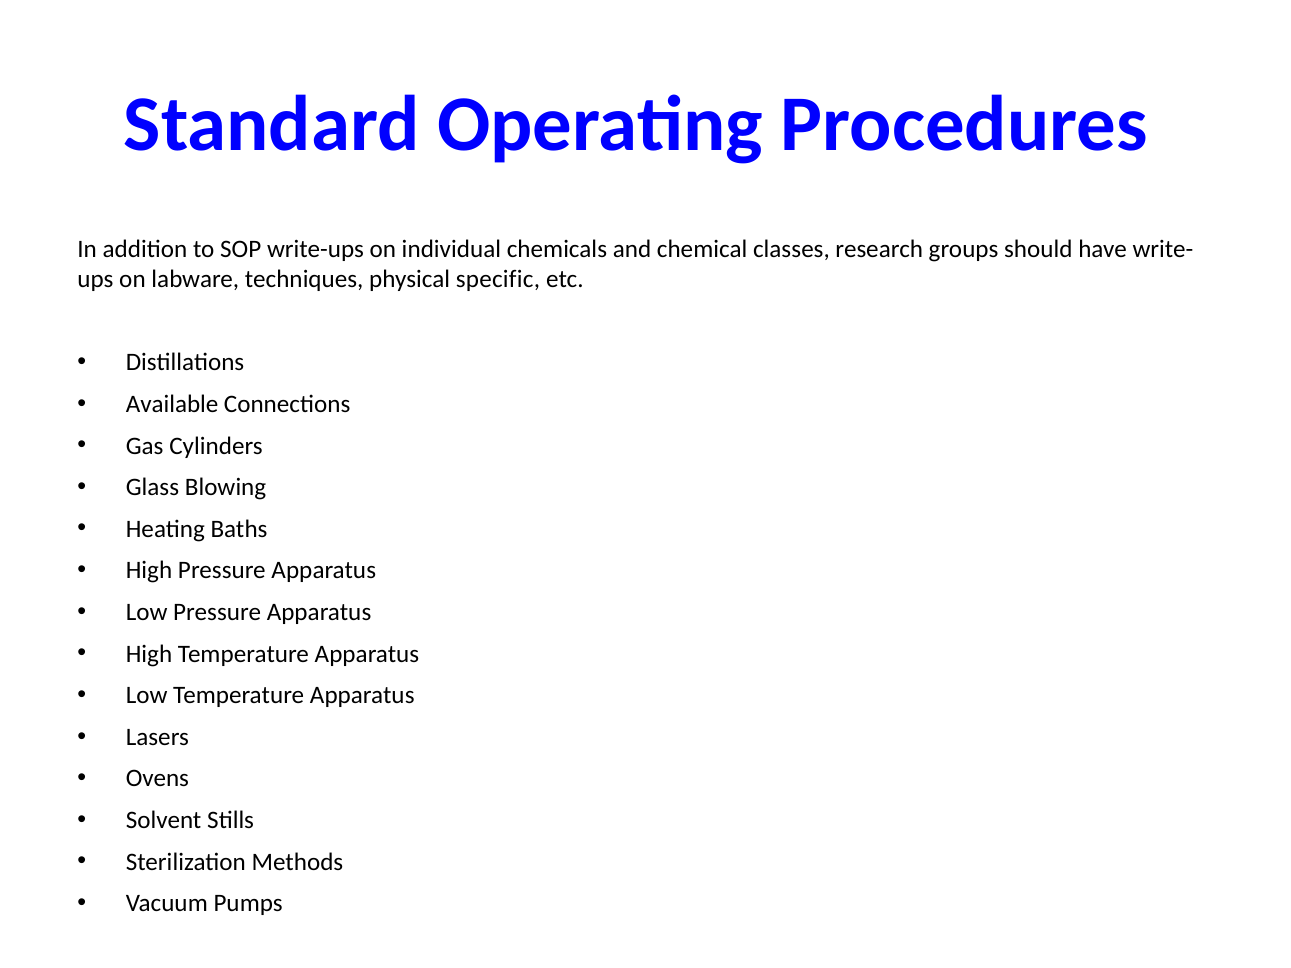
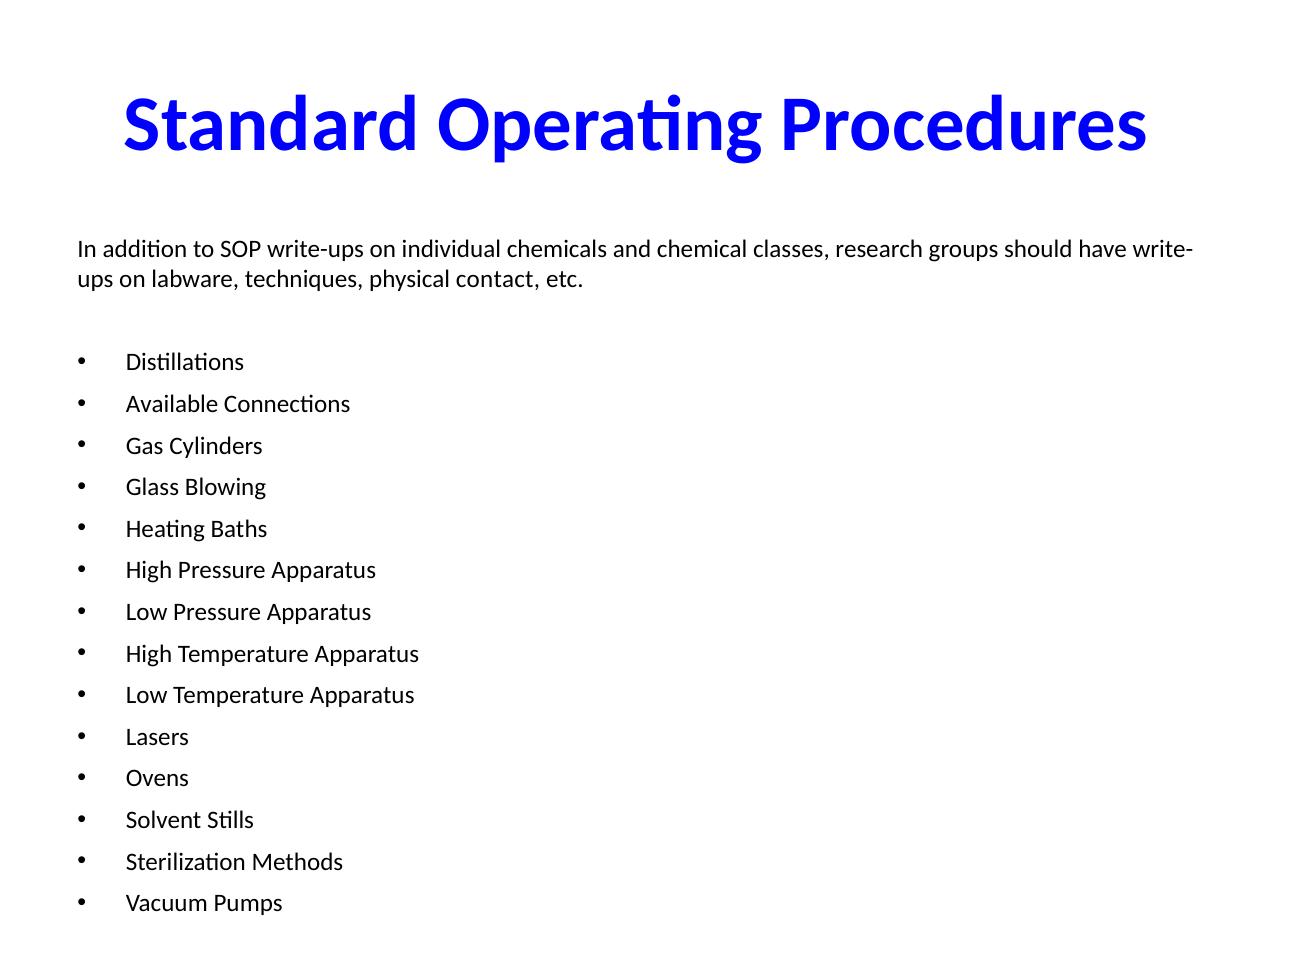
specific: specific -> contact (498, 279)
